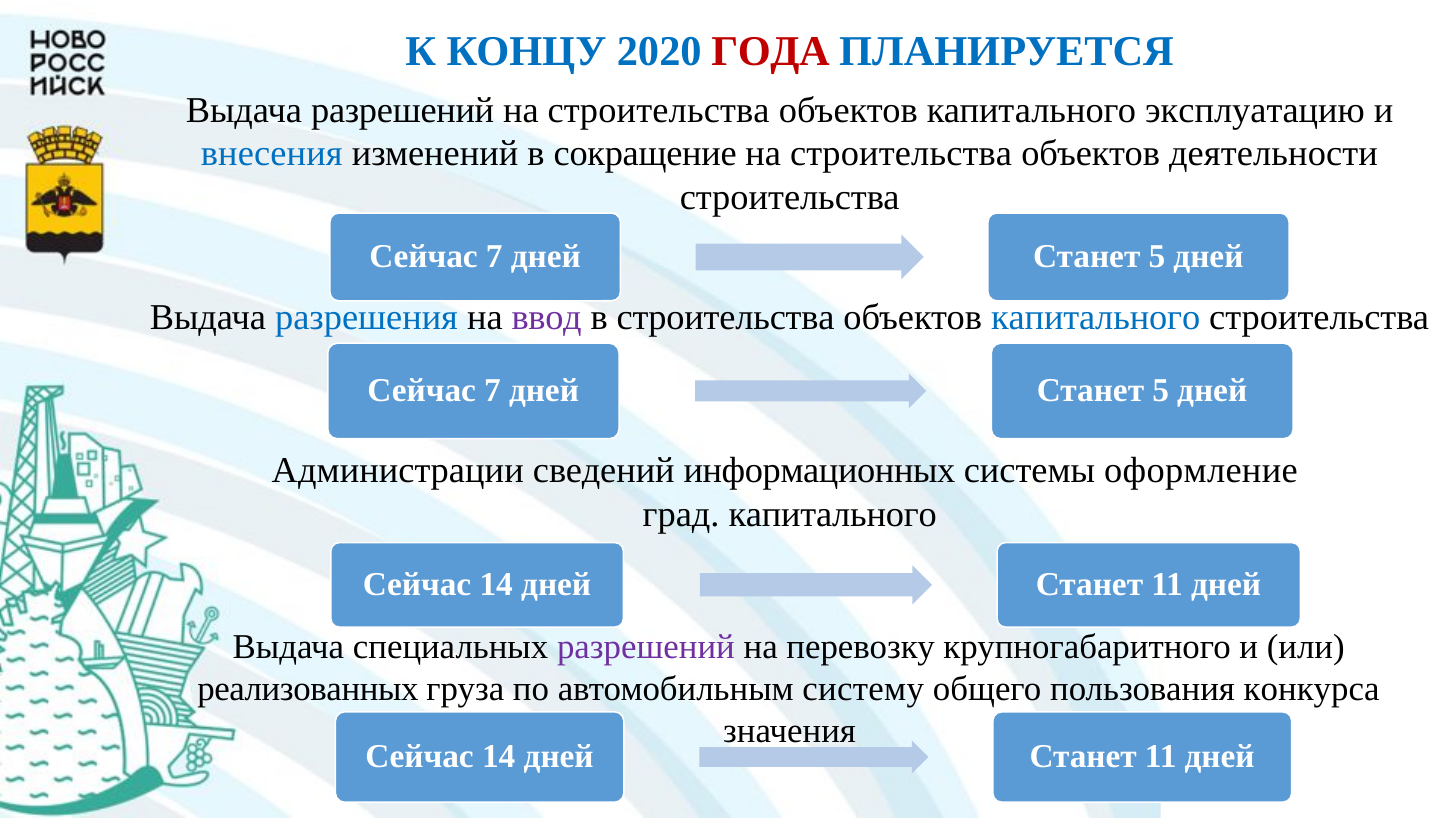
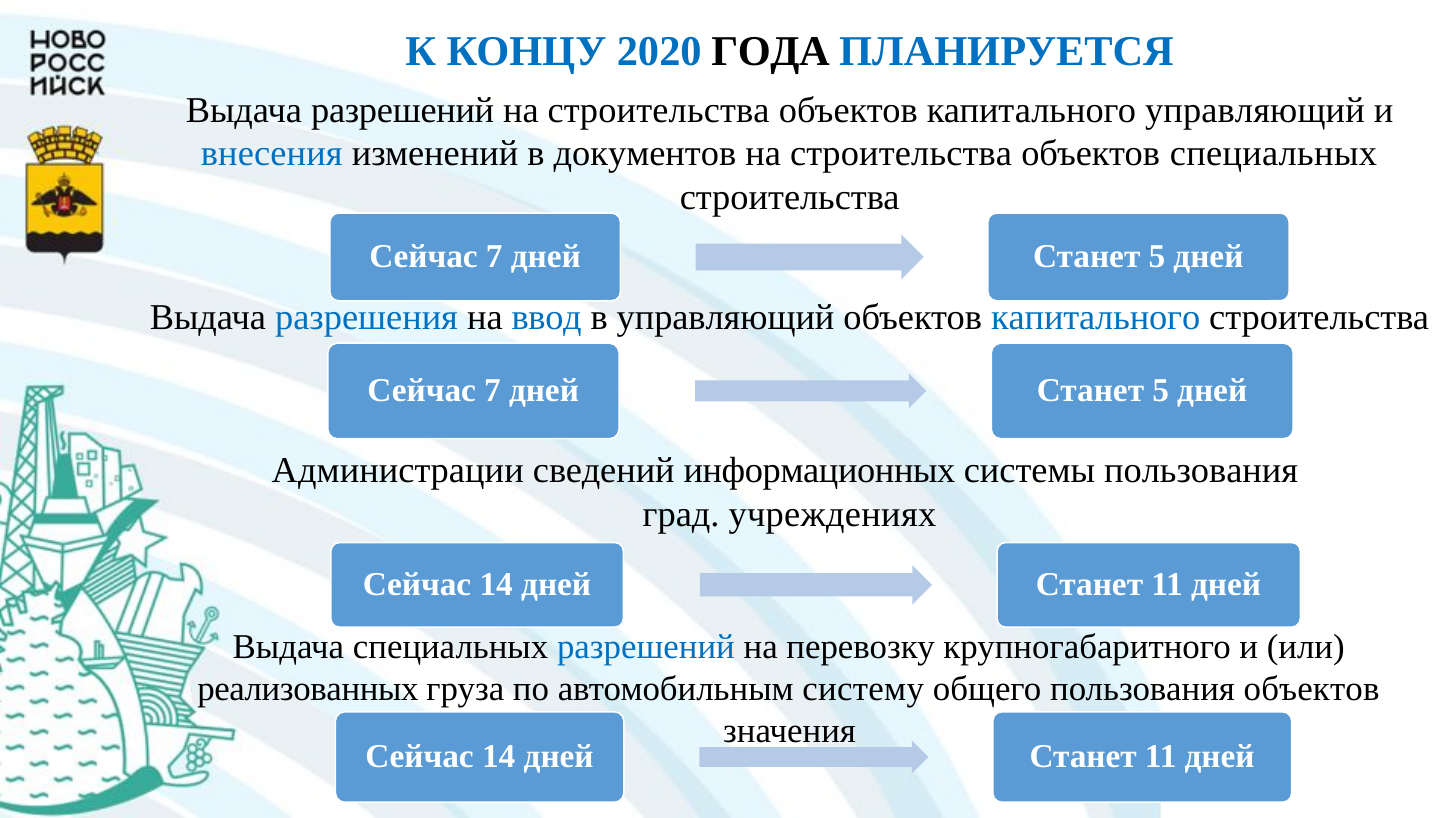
ГОДА colour: red -> black (771, 52)
капитального эксплуатацию: эксплуатацию -> управляющий (1255, 110)
сокращение: сокращение -> документов (645, 154)
объектов деятельности: деятельности -> специальных (1273, 154)
ввод colour: purple -> blue (547, 318)
в строительства: строительства -> управляющий (726, 318)
системы оформление: оформление -> пользования (1201, 471)
град капитального: капитального -> учреждениях (832, 514)
разрешений colour: purple -> blue (646, 648)
пользования конкурса: конкурса -> объектов (1312, 690)
